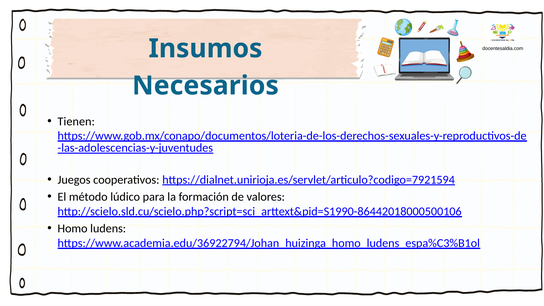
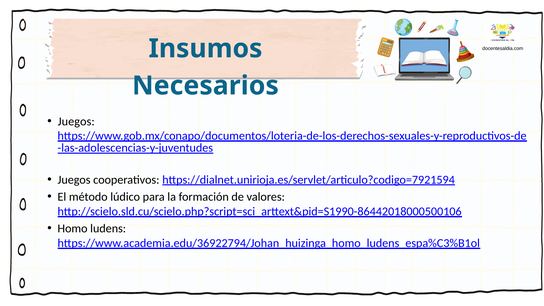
Tienen: Tienen -> Juegos (76, 121)
